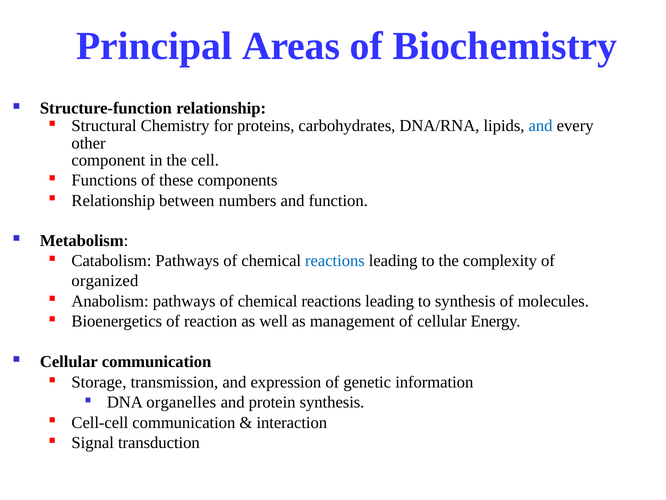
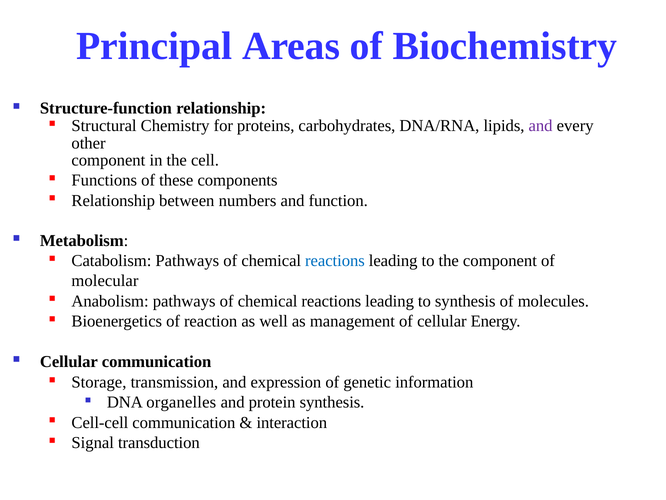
and colour: blue -> purple (541, 126)
the complexity: complexity -> component (500, 261)
organized: organized -> molecular (105, 281)
